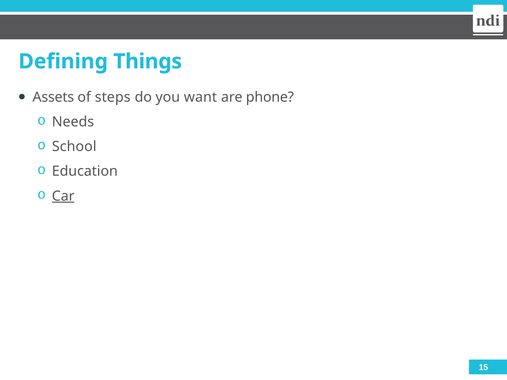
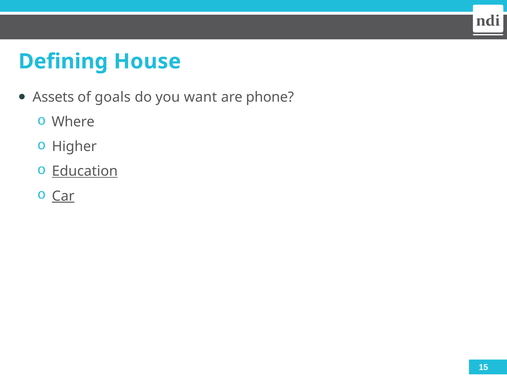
Things: Things -> House (147, 61)
steps: steps -> goals (113, 97)
Needs: Needs -> Where (73, 122)
School: School -> Higher (74, 147)
Education underline: none -> present (85, 171)
